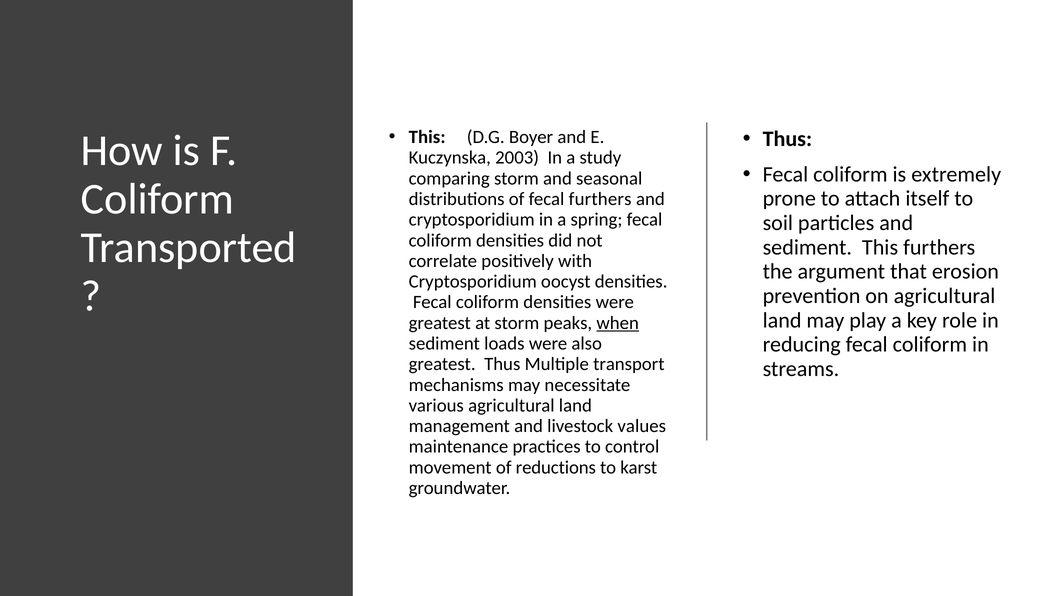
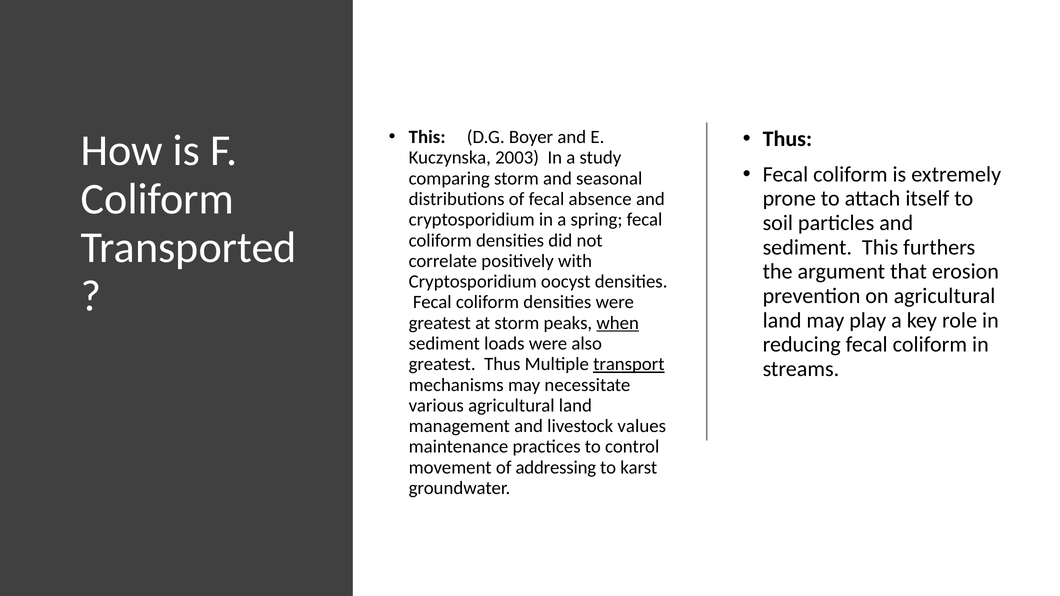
fecal furthers: furthers -> absence (600, 199)
transport underline: none -> present (629, 364)
reductions: reductions -> addressing (556, 468)
